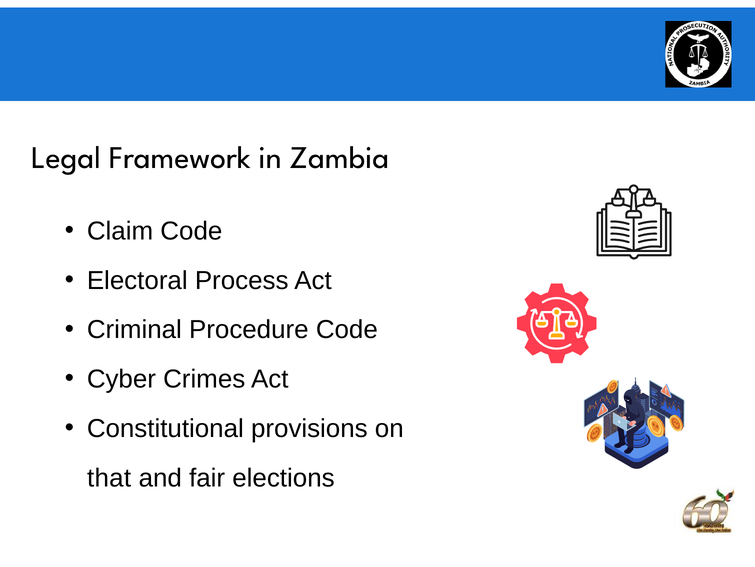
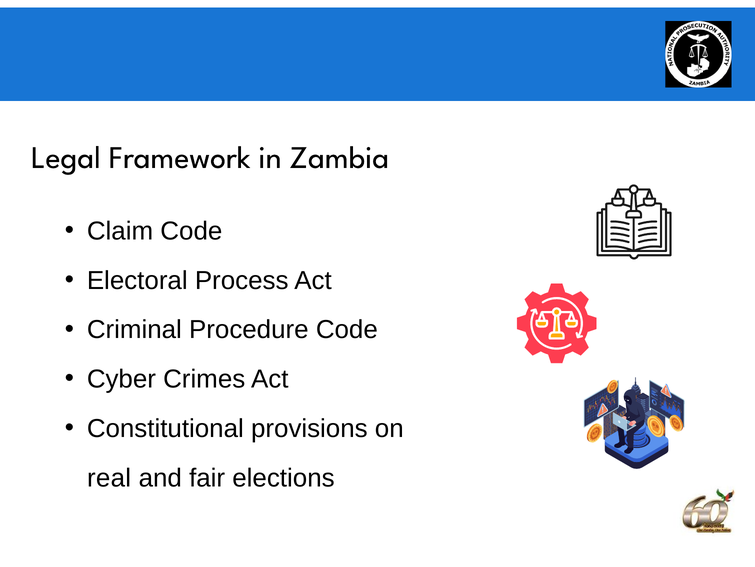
that: that -> real (109, 477)
